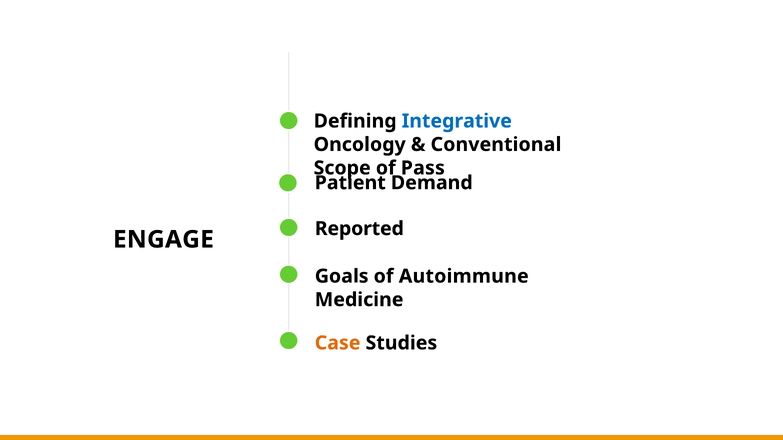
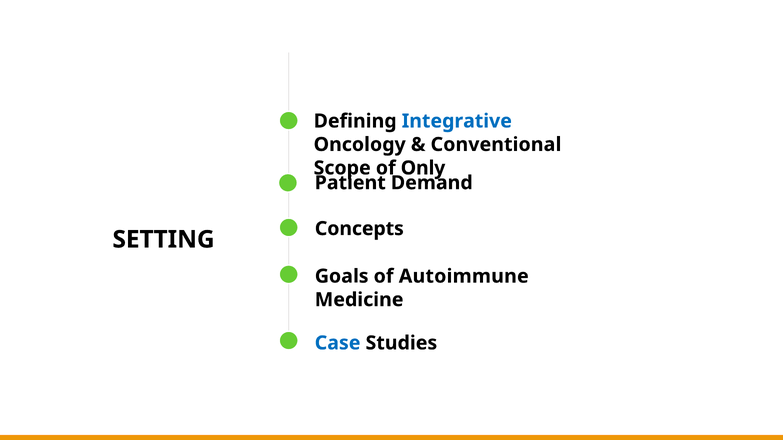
Pass: Pass -> Only (423, 168)
Reported: Reported -> Concepts (359, 229)
ENGAGE: ENGAGE -> SETTING (164, 240)
Case colour: orange -> blue (338, 343)
